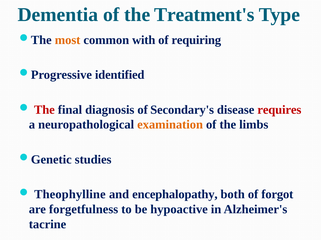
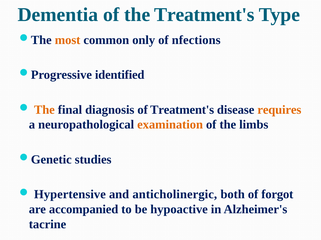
with: with -> only (144, 40)
requiring: requiring -> nfections (196, 40)
The colour: red -> orange (44, 110)
of Secondary's: Secondary's -> Treatment's (182, 110)
requires colour: red -> orange (279, 110)
Theophylline: Theophylline -> Hypertensive (70, 195)
encephalopathy: encephalopathy -> anticholinergic (175, 195)
forgetfulness: forgetfulness -> accompanied (84, 210)
